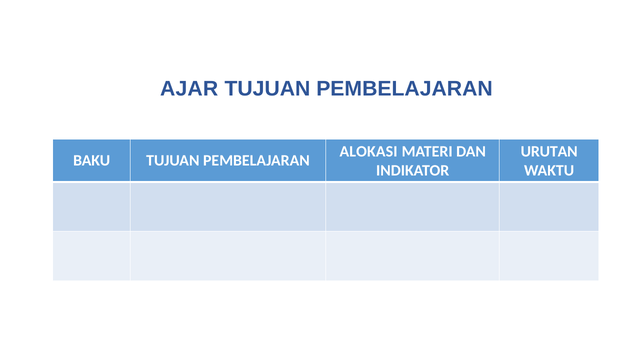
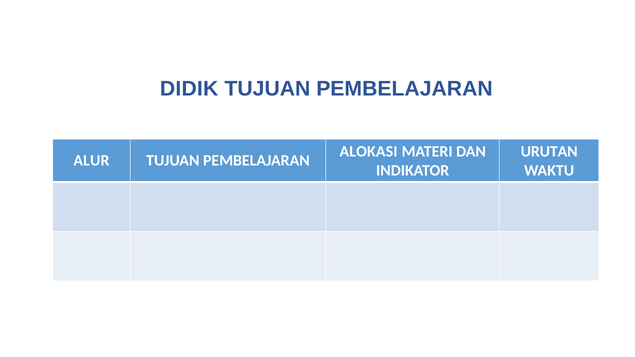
AJAR: AJAR -> DIDIK (189, 89)
BAKU: BAKU -> ALUR (91, 161)
